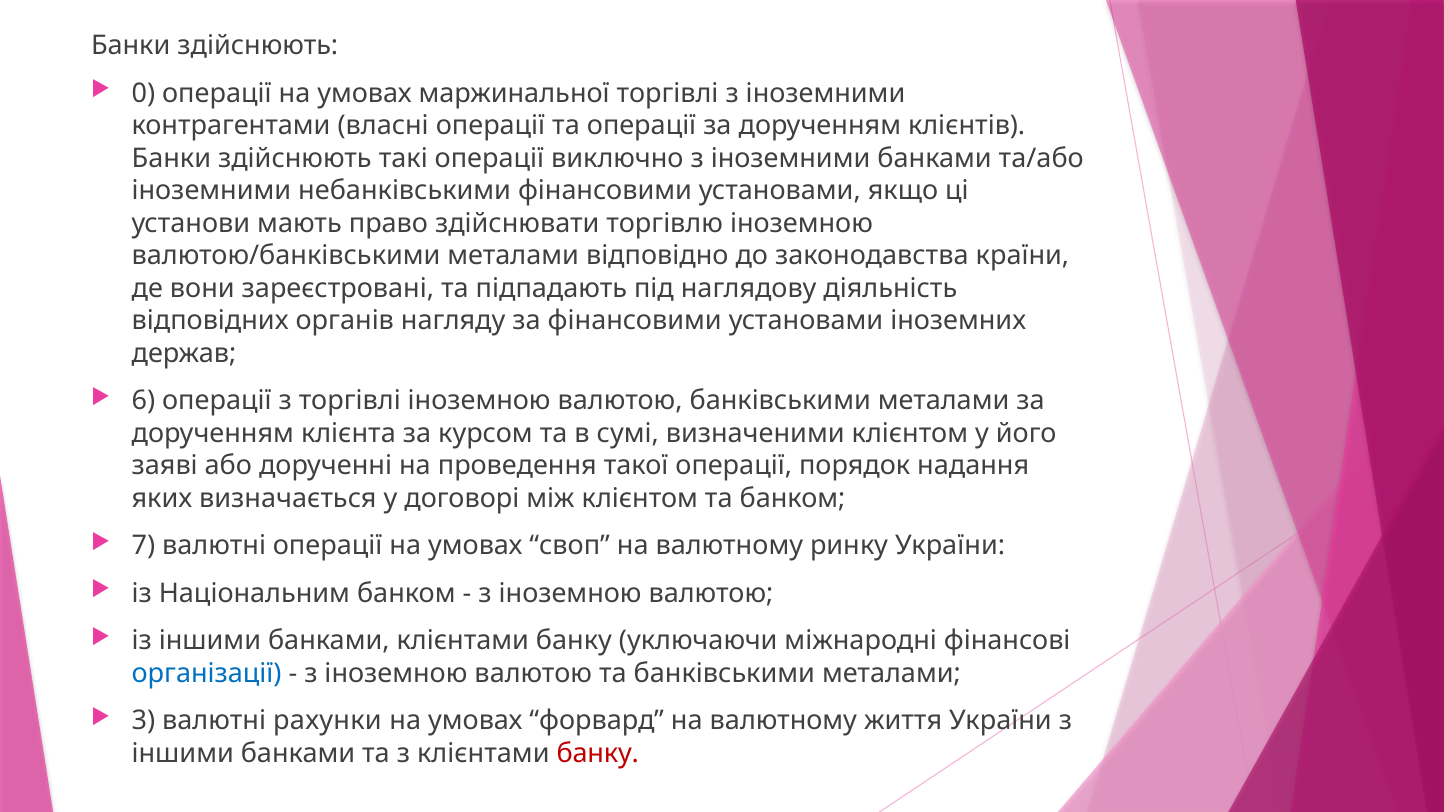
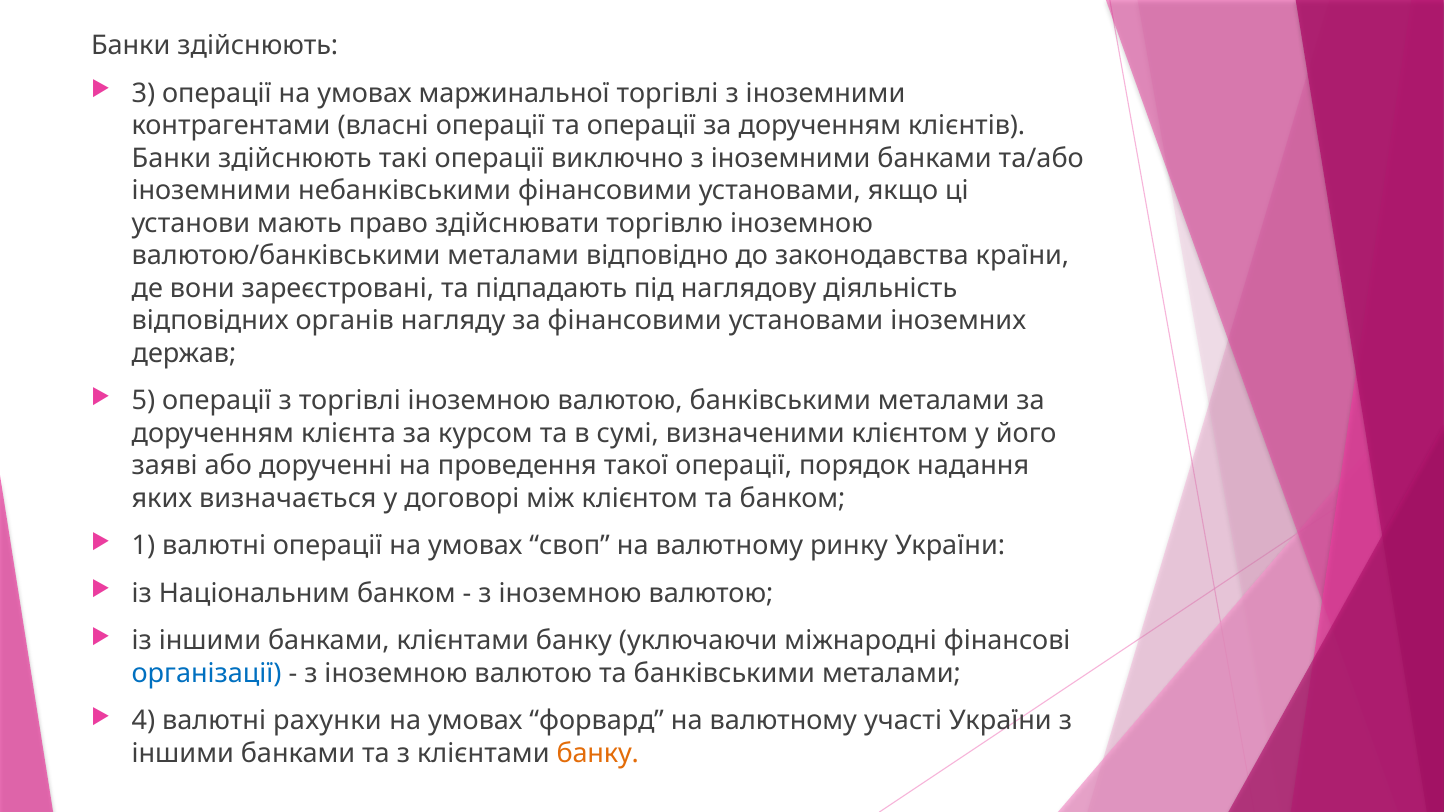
0: 0 -> 3 (143, 94)
6: 6 -> 5 (143, 401)
7: 7 -> 1 (143, 546)
3: 3 -> 4 (143, 721)
життя: життя -> участі (903, 721)
банку colour: red -> orange (598, 754)
